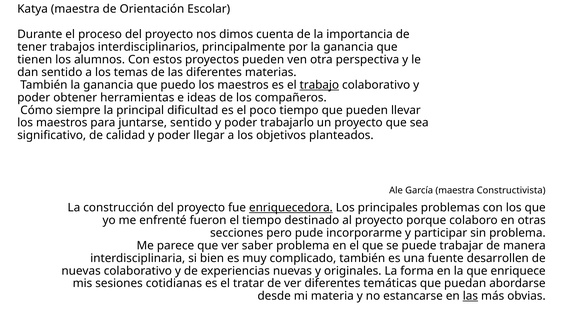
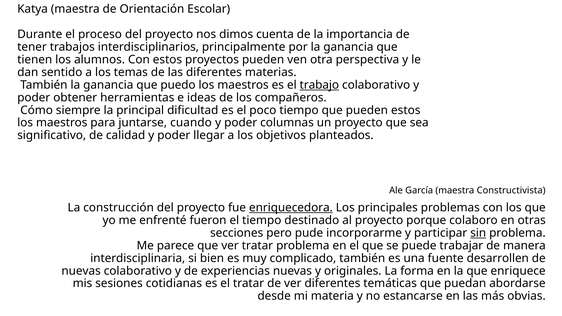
pueden llevar: llevar -> estos (406, 110)
juntarse sentido: sentido -> cuando (191, 123)
trabajarlo: trabajarlo -> columnas (287, 123)
sin underline: none -> present (478, 233)
ver saber: saber -> tratar (257, 246)
las underline: present -> none (470, 296)
